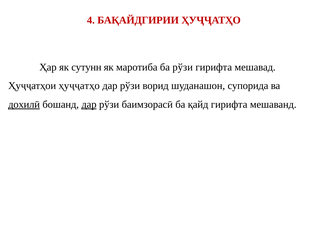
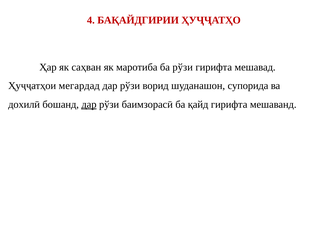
сутунн: сутунн -> саҳван (86, 67)
Ҳуҷҷатҳои ҳуҷҷатҳо: ҳуҷҷатҳо -> мегардад (79, 86)
дохилӣ underline: present -> none (24, 104)
